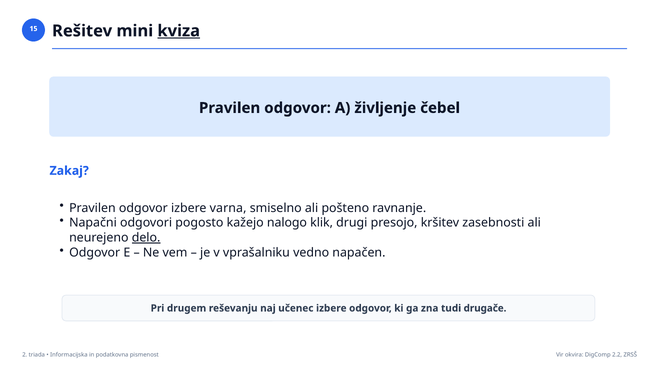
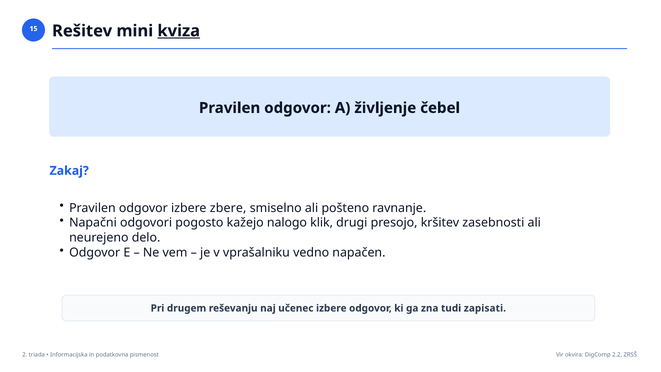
varna: varna -> zbere (228, 208)
delo underline: present -> none (146, 238)
drugače: drugače -> zapisati (485, 308)
